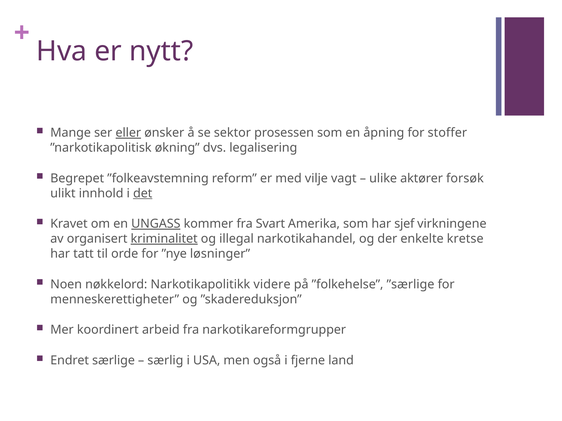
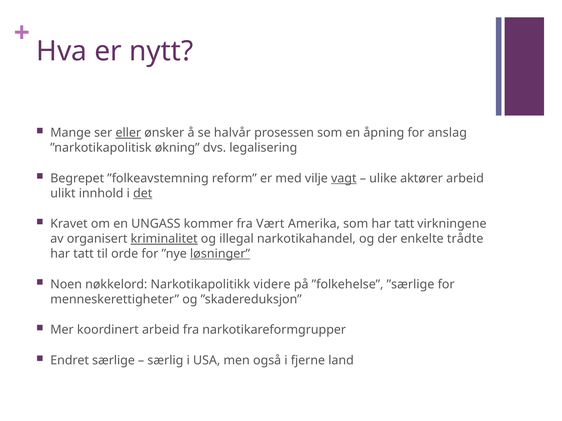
sektor: sektor -> halvår (232, 133)
stoffer: stoffer -> anslag (447, 133)
vagt underline: none -> present (344, 179)
aktører forsøk: forsøk -> arbeid (465, 179)
UNGASS underline: present -> none (156, 224)
Svart: Svart -> Vært (270, 224)
som har sjef: sjef -> tatt (404, 224)
kretse: kretse -> trådte (465, 239)
løsninger underline: none -> present (220, 254)
